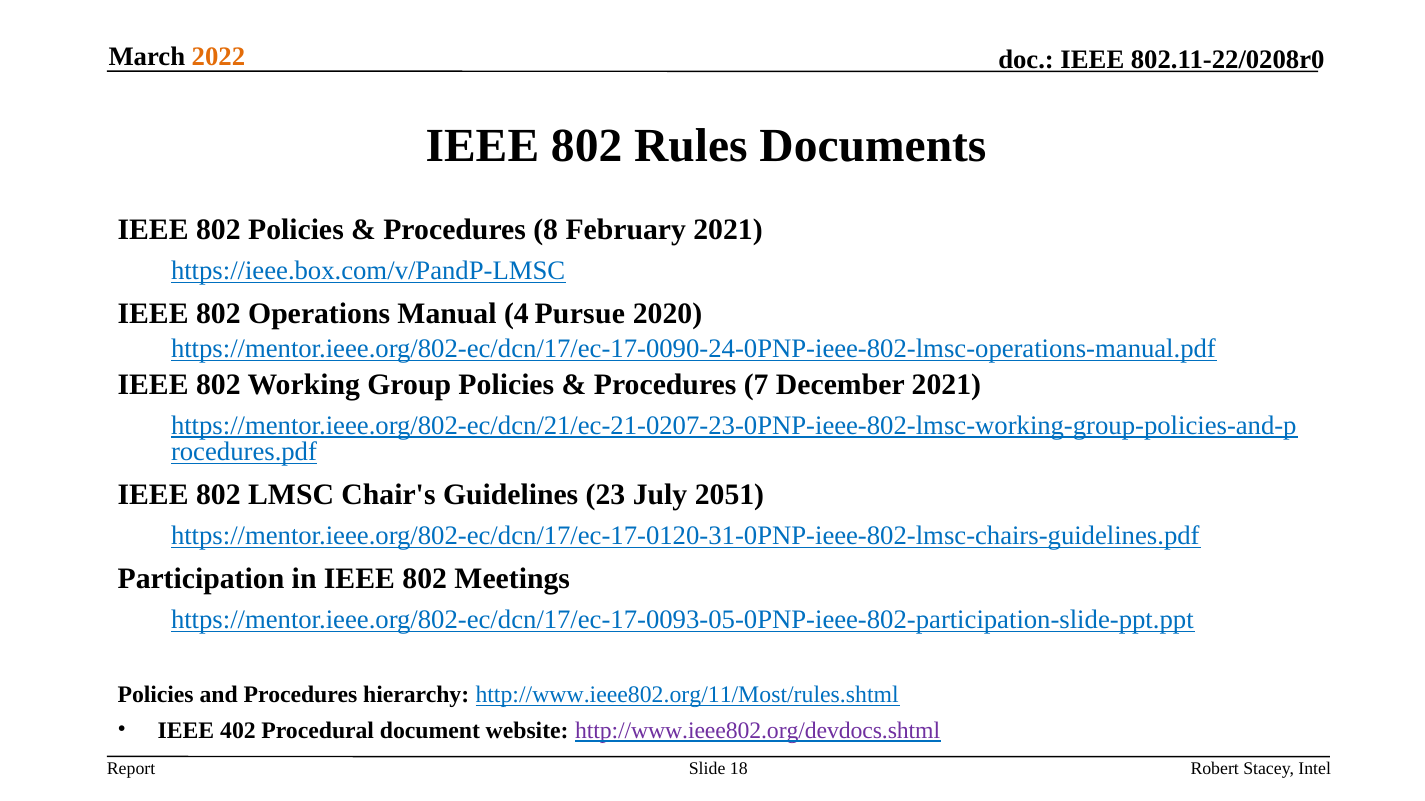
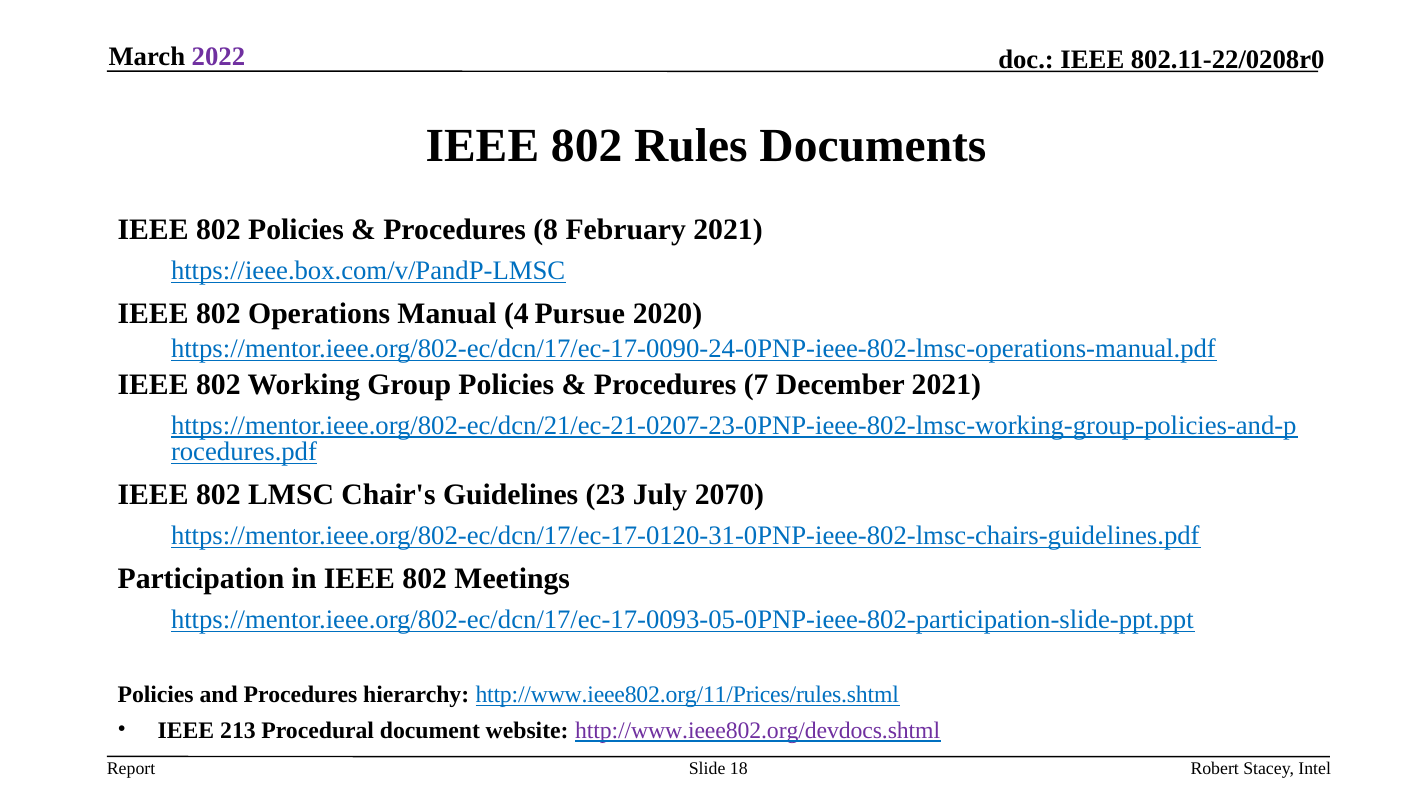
2022 colour: orange -> purple (218, 57)
2051: 2051 -> 2070 (729, 495)
http://www.ieee802.org/11/Most/rules.shtml: http://www.ieee802.org/11/Most/rules.shtml -> http://www.ieee802.org/11/Prices/rules.shtml (687, 695)
402: 402 -> 213 (238, 731)
